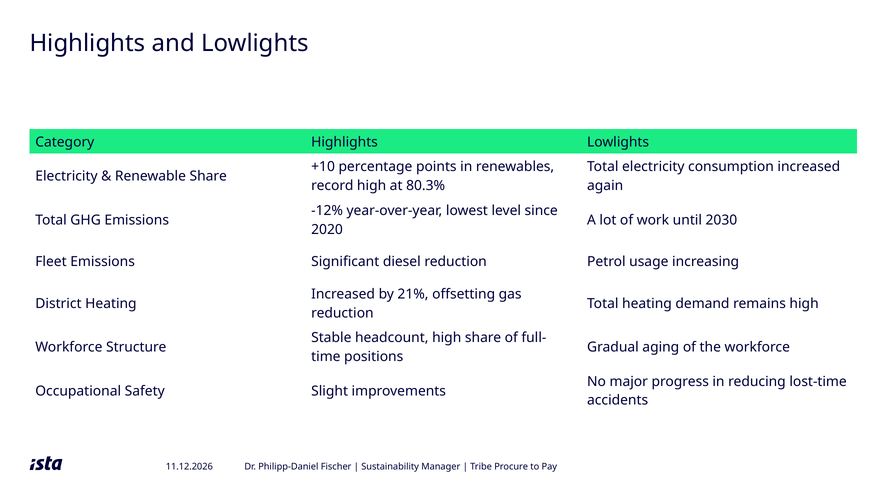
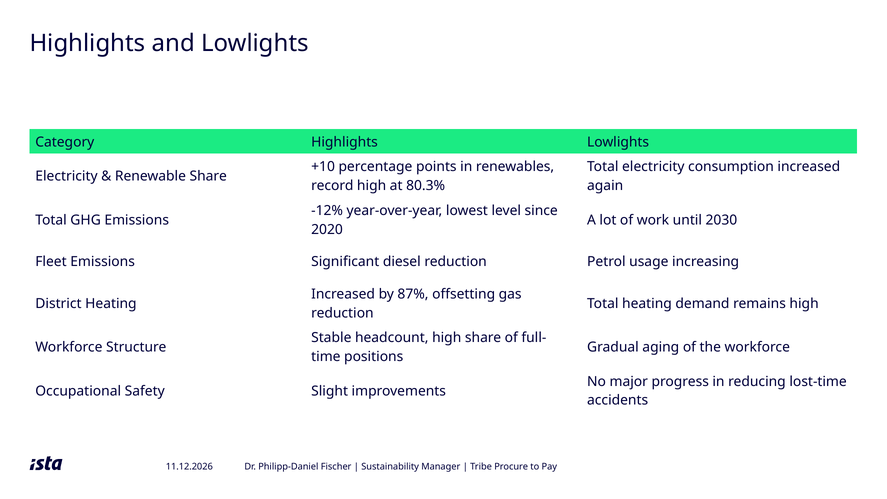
21%: 21% -> 87% (413, 294)
